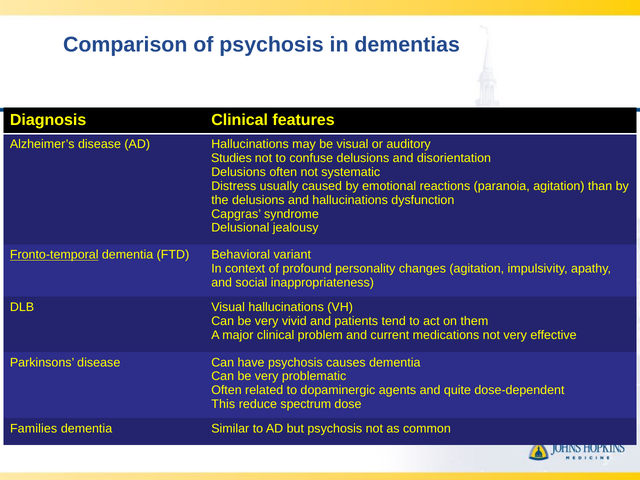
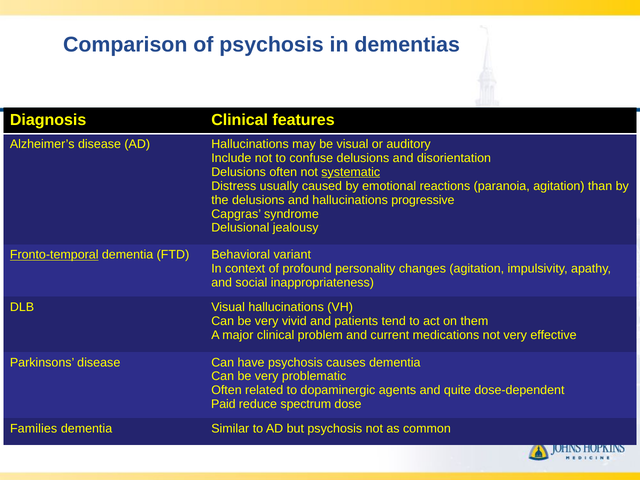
Studies: Studies -> Include (231, 158)
systematic underline: none -> present (351, 172)
dysfunction: dysfunction -> progressive (423, 200)
This: This -> Paid (223, 404)
